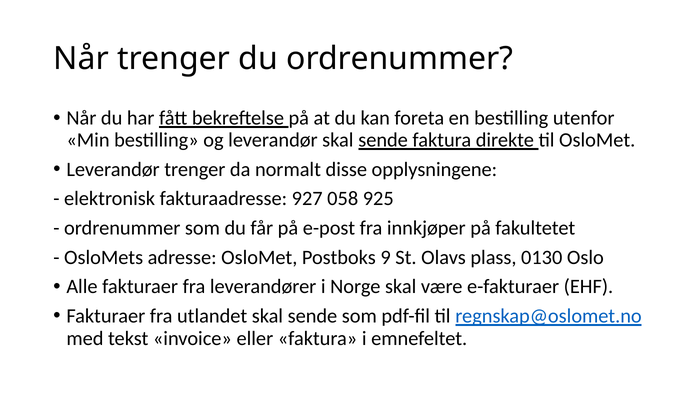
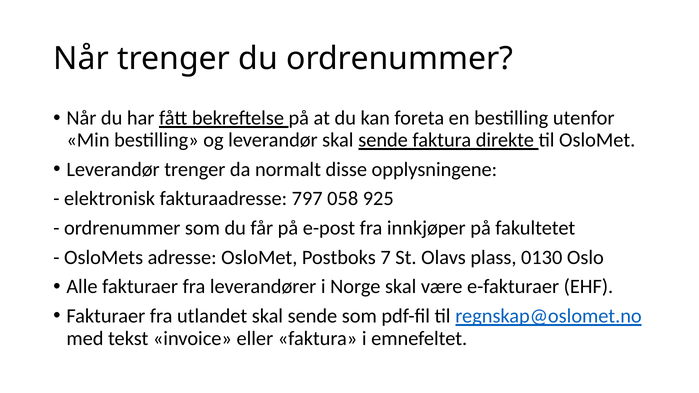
927: 927 -> 797 (307, 199)
9: 9 -> 7 (386, 257)
